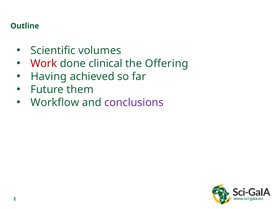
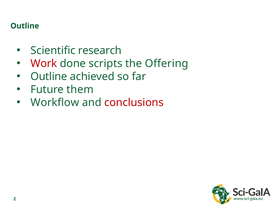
volumes: volumes -> research (100, 50)
clinical: clinical -> scripts (106, 63)
Having: Having -> Outline (49, 76)
conclusions colour: purple -> red (134, 102)
